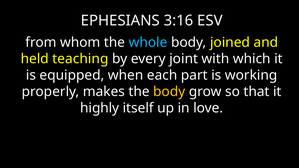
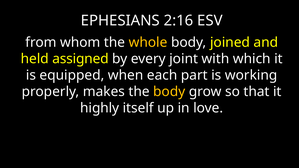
3:16: 3:16 -> 2:16 (178, 21)
whole colour: light blue -> yellow (148, 42)
teaching: teaching -> assigned (81, 59)
